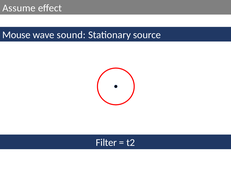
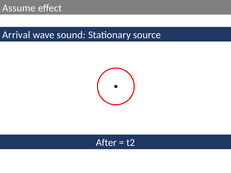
Mouse: Mouse -> Arrival (16, 35)
Filter: Filter -> After (106, 143)
